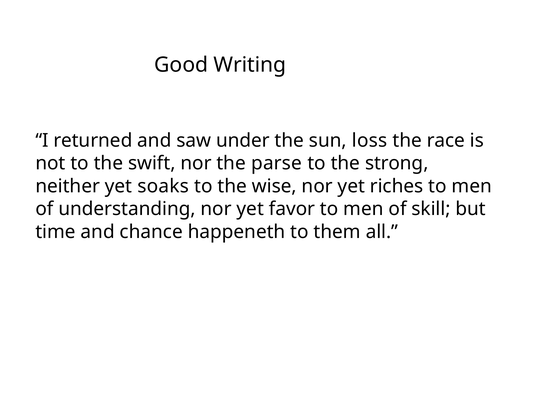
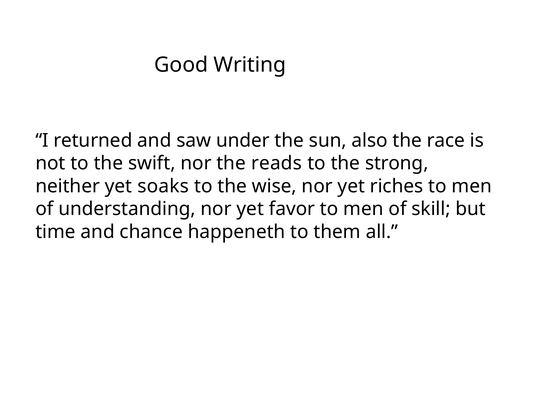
loss: loss -> also (370, 140)
parse: parse -> reads (277, 163)
